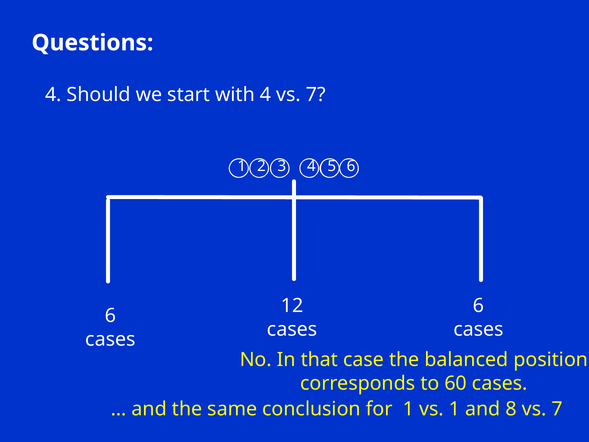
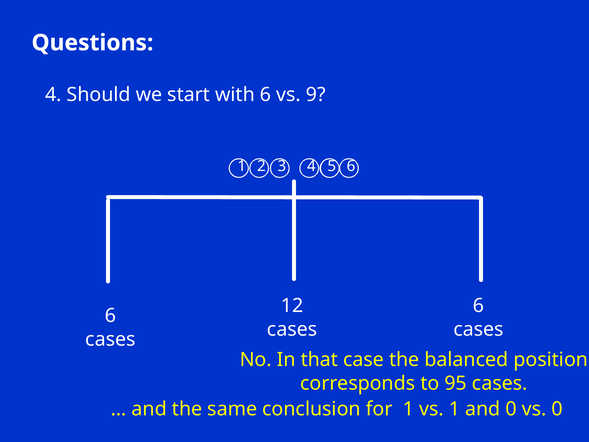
with 4: 4 -> 6 (266, 95)
7: 7 -> 9 (316, 95)
60: 60 -> 95 (456, 383)
and 8: 8 -> 0 (511, 409)
7: 7 -> 0 (557, 409)
